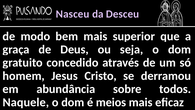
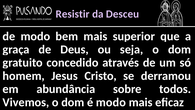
Nasceu: Nasceu -> Resistir (73, 14)
Naquele: Naquele -> Vivemos (26, 102)
é meios: meios -> modo (111, 102)
